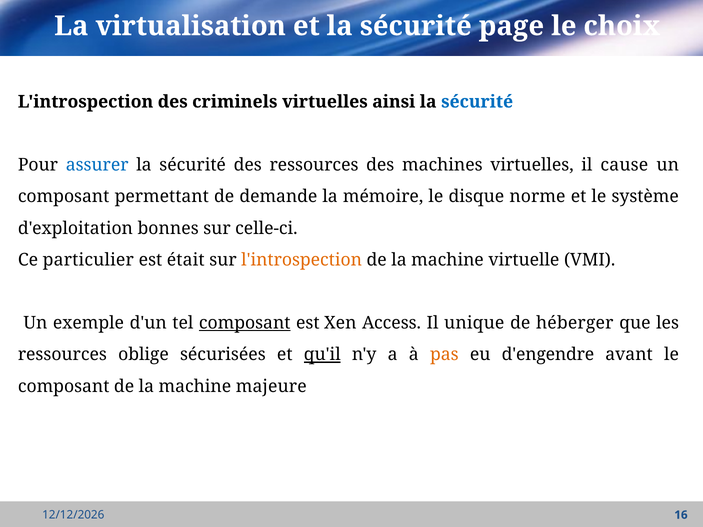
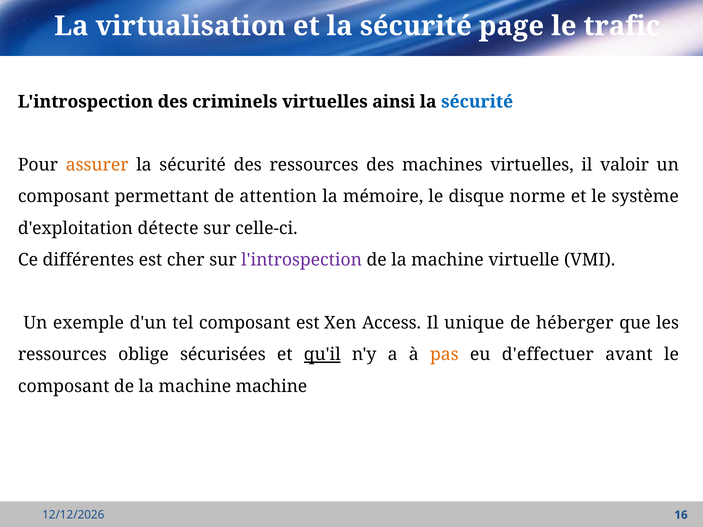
choix: choix -> trafic (622, 26)
assurer colour: blue -> orange (97, 165)
cause: cause -> valoir (625, 165)
demande: demande -> attention (278, 197)
bonnes: bonnes -> détecte (168, 228)
particulier: particulier -> différentes (88, 260)
était: était -> cher (186, 260)
l'introspection colour: orange -> purple (302, 260)
composant underline: present -> none (245, 323)
d'engendre: d'engendre -> d'effectuer (548, 355)
machine majeure: majeure -> machine (271, 386)
